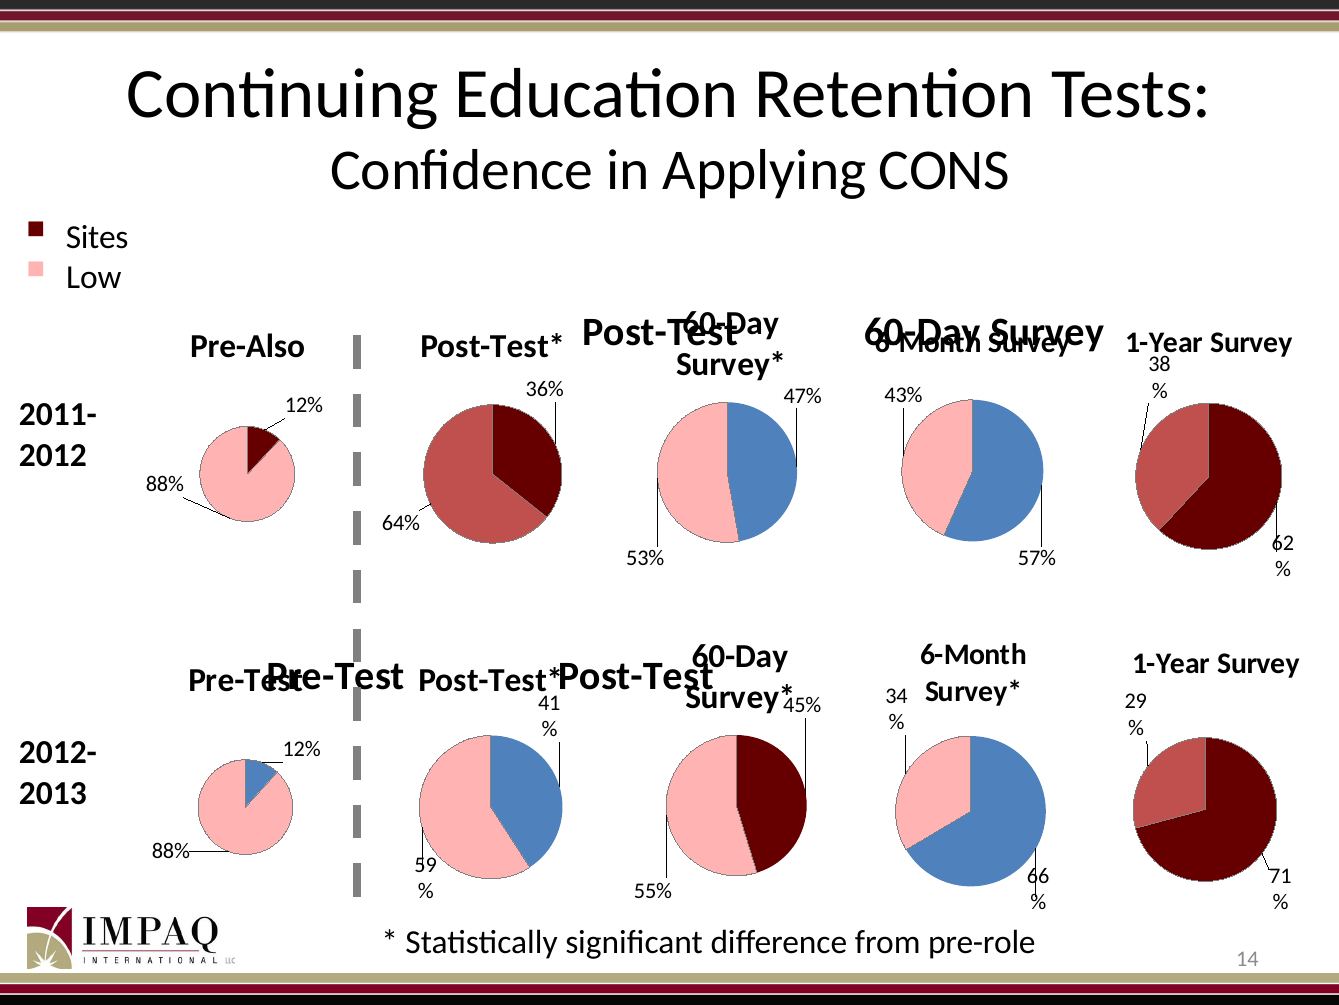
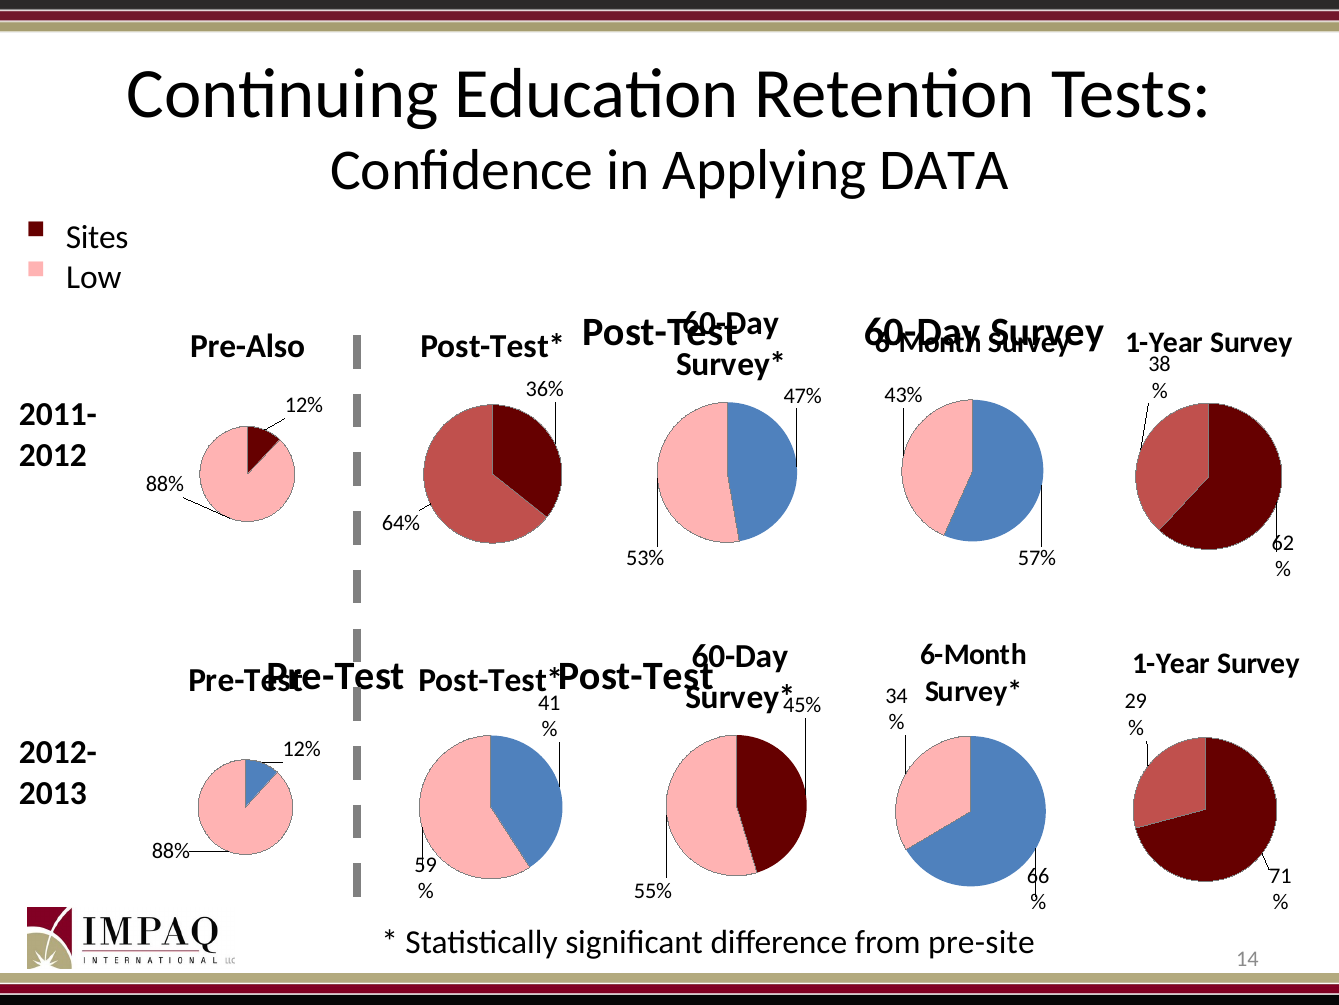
CONS: CONS -> DATA (944, 170)
pre-role: pre-role -> pre-site (981, 942)
